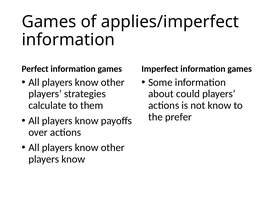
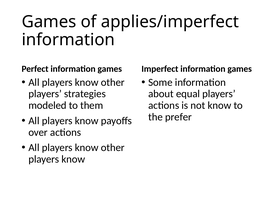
could: could -> equal (188, 94)
calculate: calculate -> modeled (47, 105)
